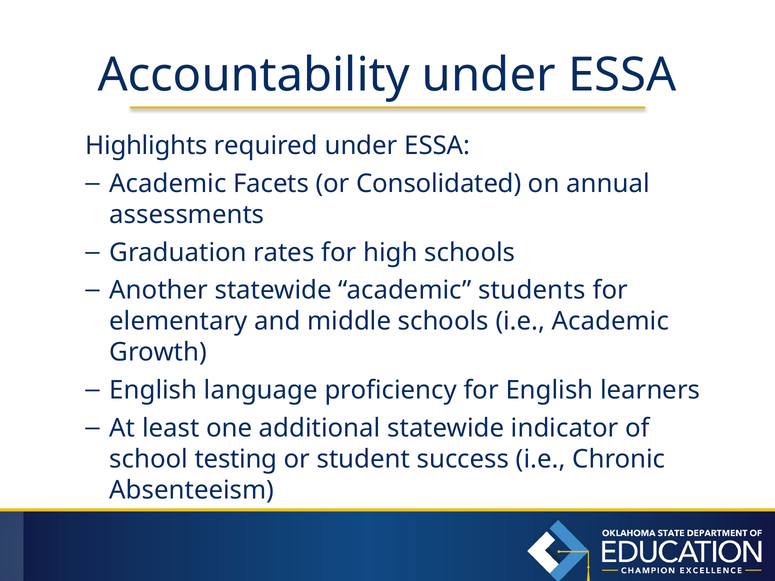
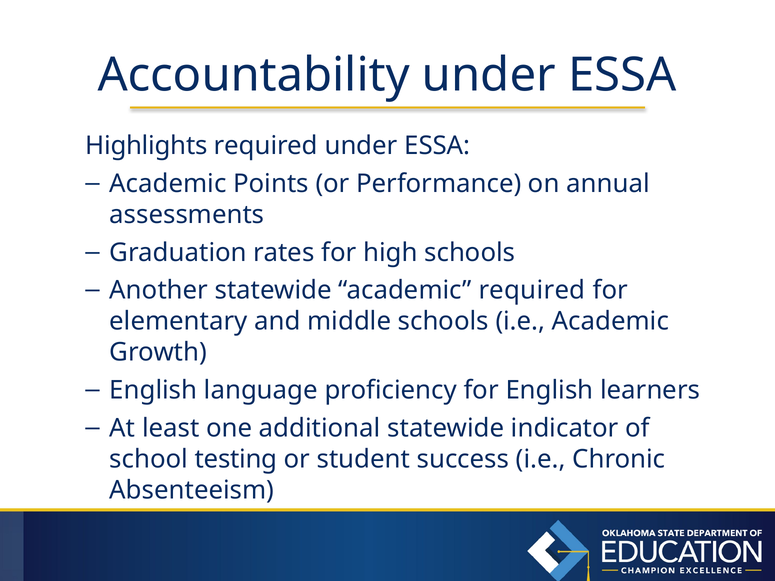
Facets: Facets -> Points (271, 184)
Consolidated: Consolidated -> Performance (439, 184)
academic students: students -> required (532, 290)
